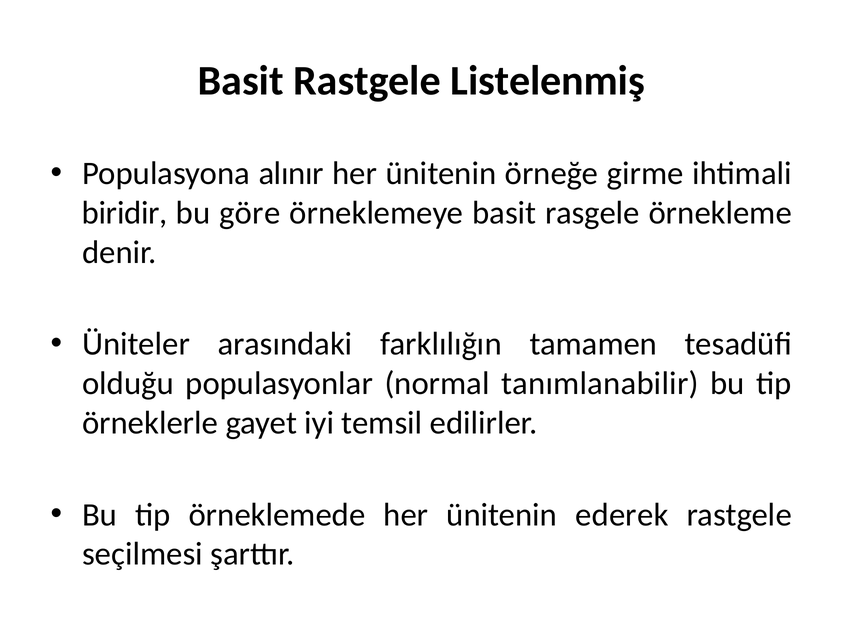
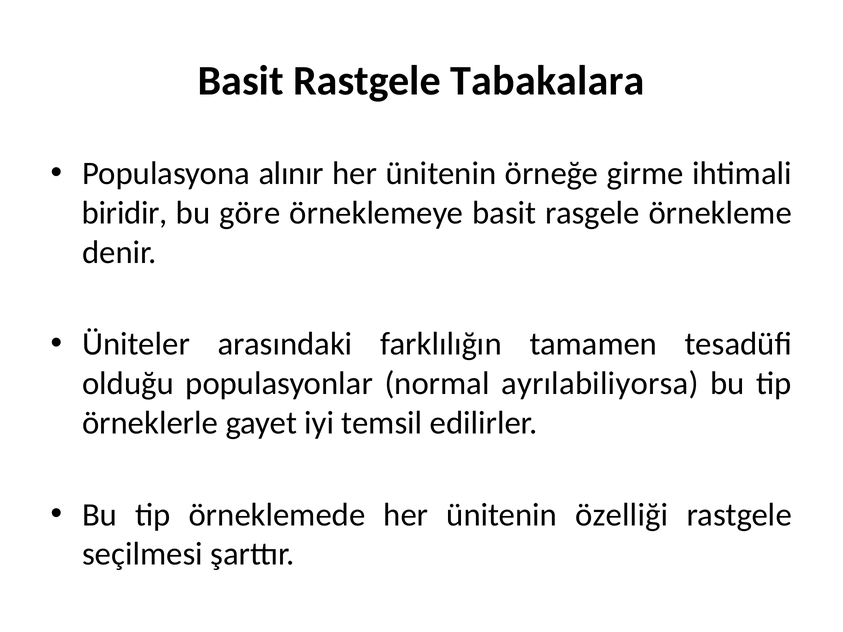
Listelenmiş: Listelenmiş -> Tabakalara (548, 81)
tanımlanabilir: tanımlanabilir -> ayrılabiliyorsa (600, 384)
ederek: ederek -> özelliği (622, 515)
